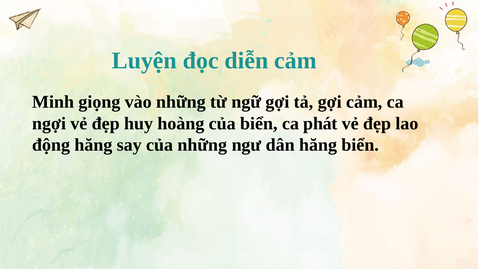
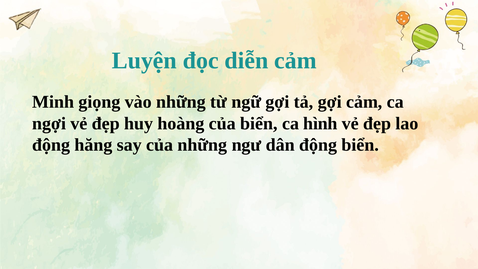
phát: phát -> hình (320, 123)
dân hăng: hăng -> động (318, 145)
